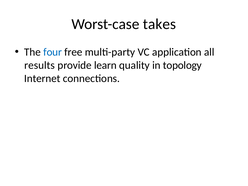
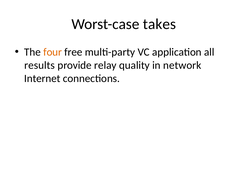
four colour: blue -> orange (53, 52)
learn: learn -> relay (105, 65)
topology: topology -> network (182, 65)
